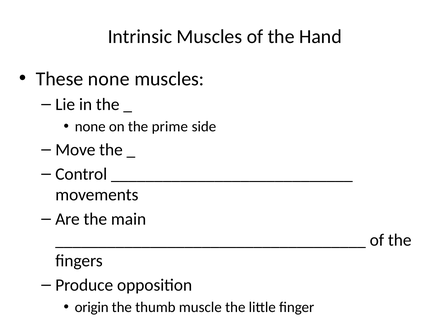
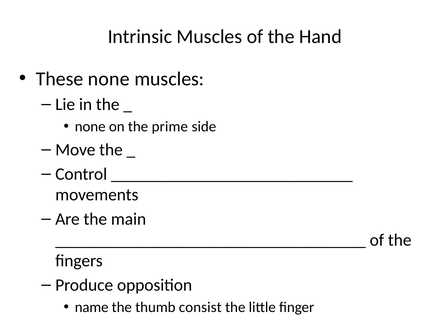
origin: origin -> name (92, 307)
muscle: muscle -> consist (200, 307)
